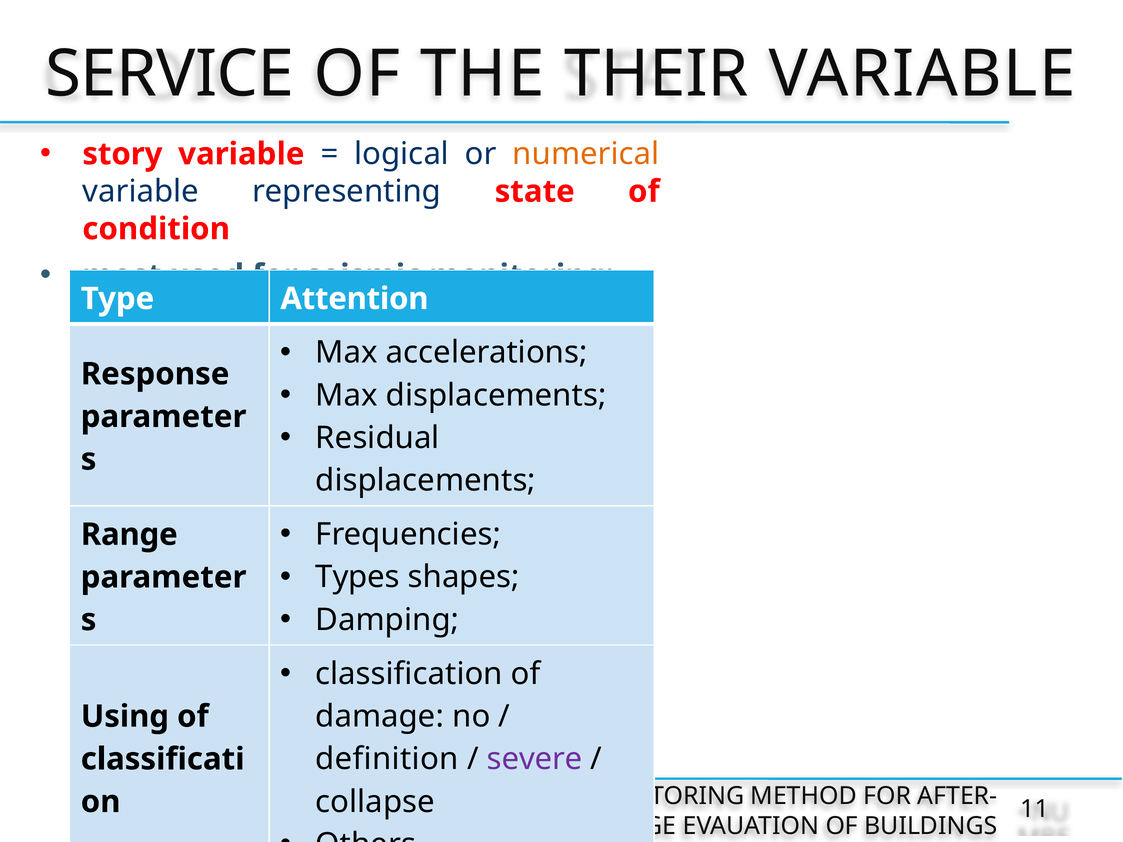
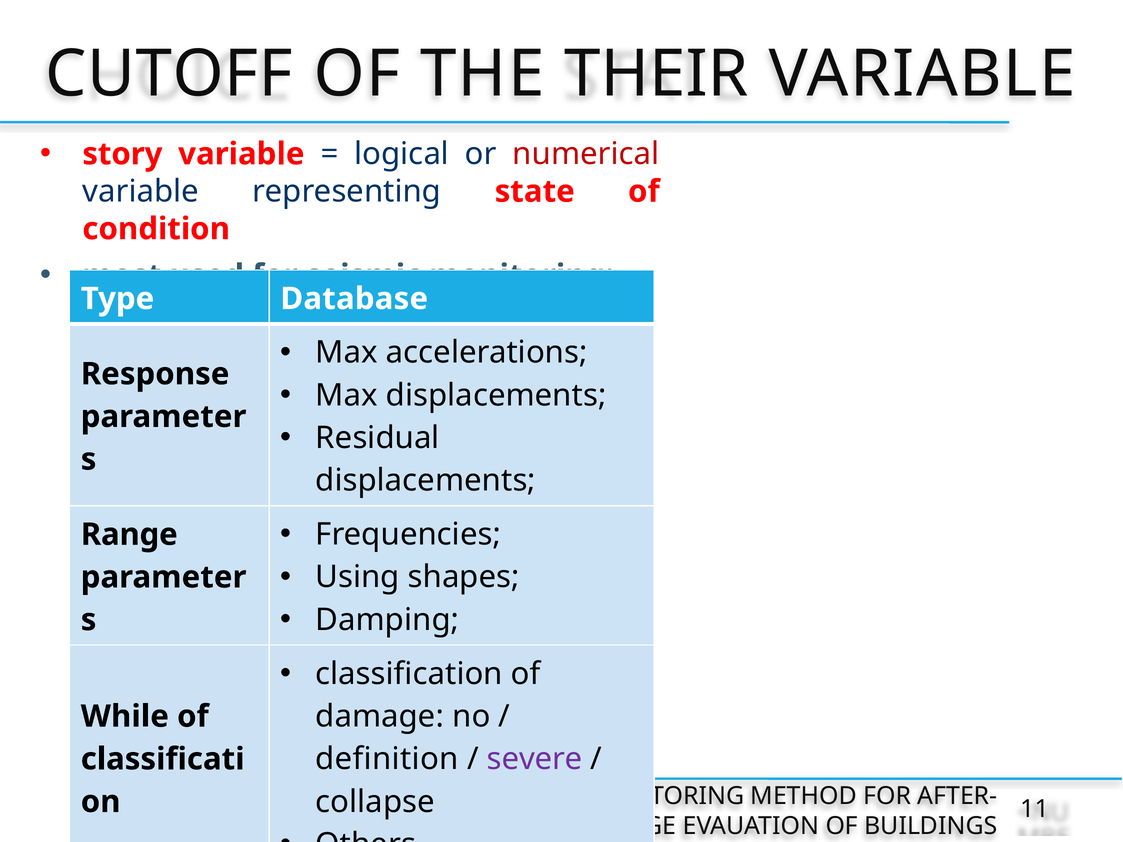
SERVICE: SERVICE -> CUTOFF (169, 74)
numerical colour: orange -> red (586, 154)
Attention: Attention -> Database (354, 299)
Types: Types -> Using (358, 577)
Using: Using -> While (125, 717)
